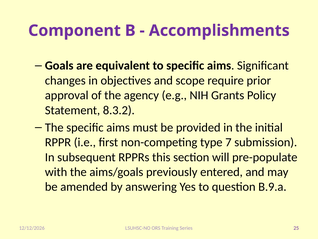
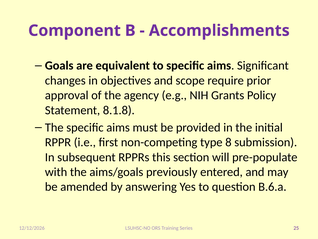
8.3.2: 8.3.2 -> 8.1.8 (119, 110)
7: 7 -> 8 (228, 142)
B.9.a: B.9.a -> B.6.a (272, 186)
